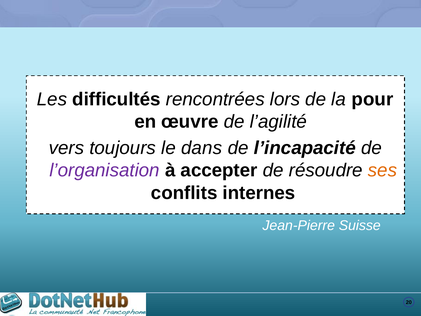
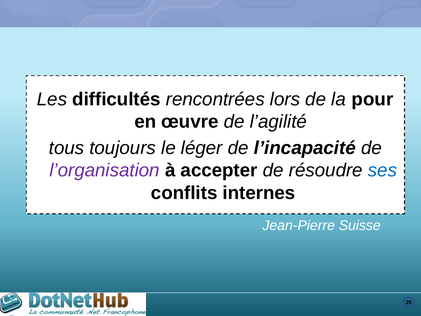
vers: vers -> tous (67, 148)
dans: dans -> léger (202, 148)
ses colour: orange -> blue (383, 170)
